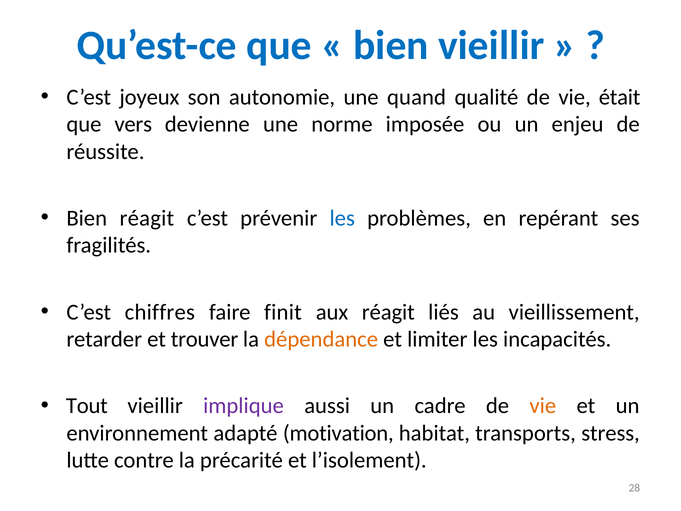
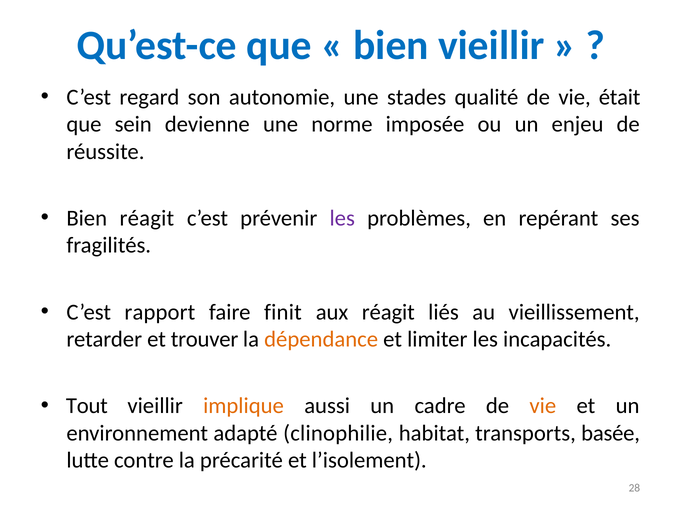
joyeux: joyeux -> regard (149, 97)
quand: quand -> stades (417, 97)
vers: vers -> sein (133, 124)
les colour: blue -> purple (342, 218)
chiffres: chiffres -> rapport (160, 312)
implique colour: purple -> orange (244, 406)
motivation: motivation -> clinophilie (338, 433)
stress: stress -> basée (611, 433)
